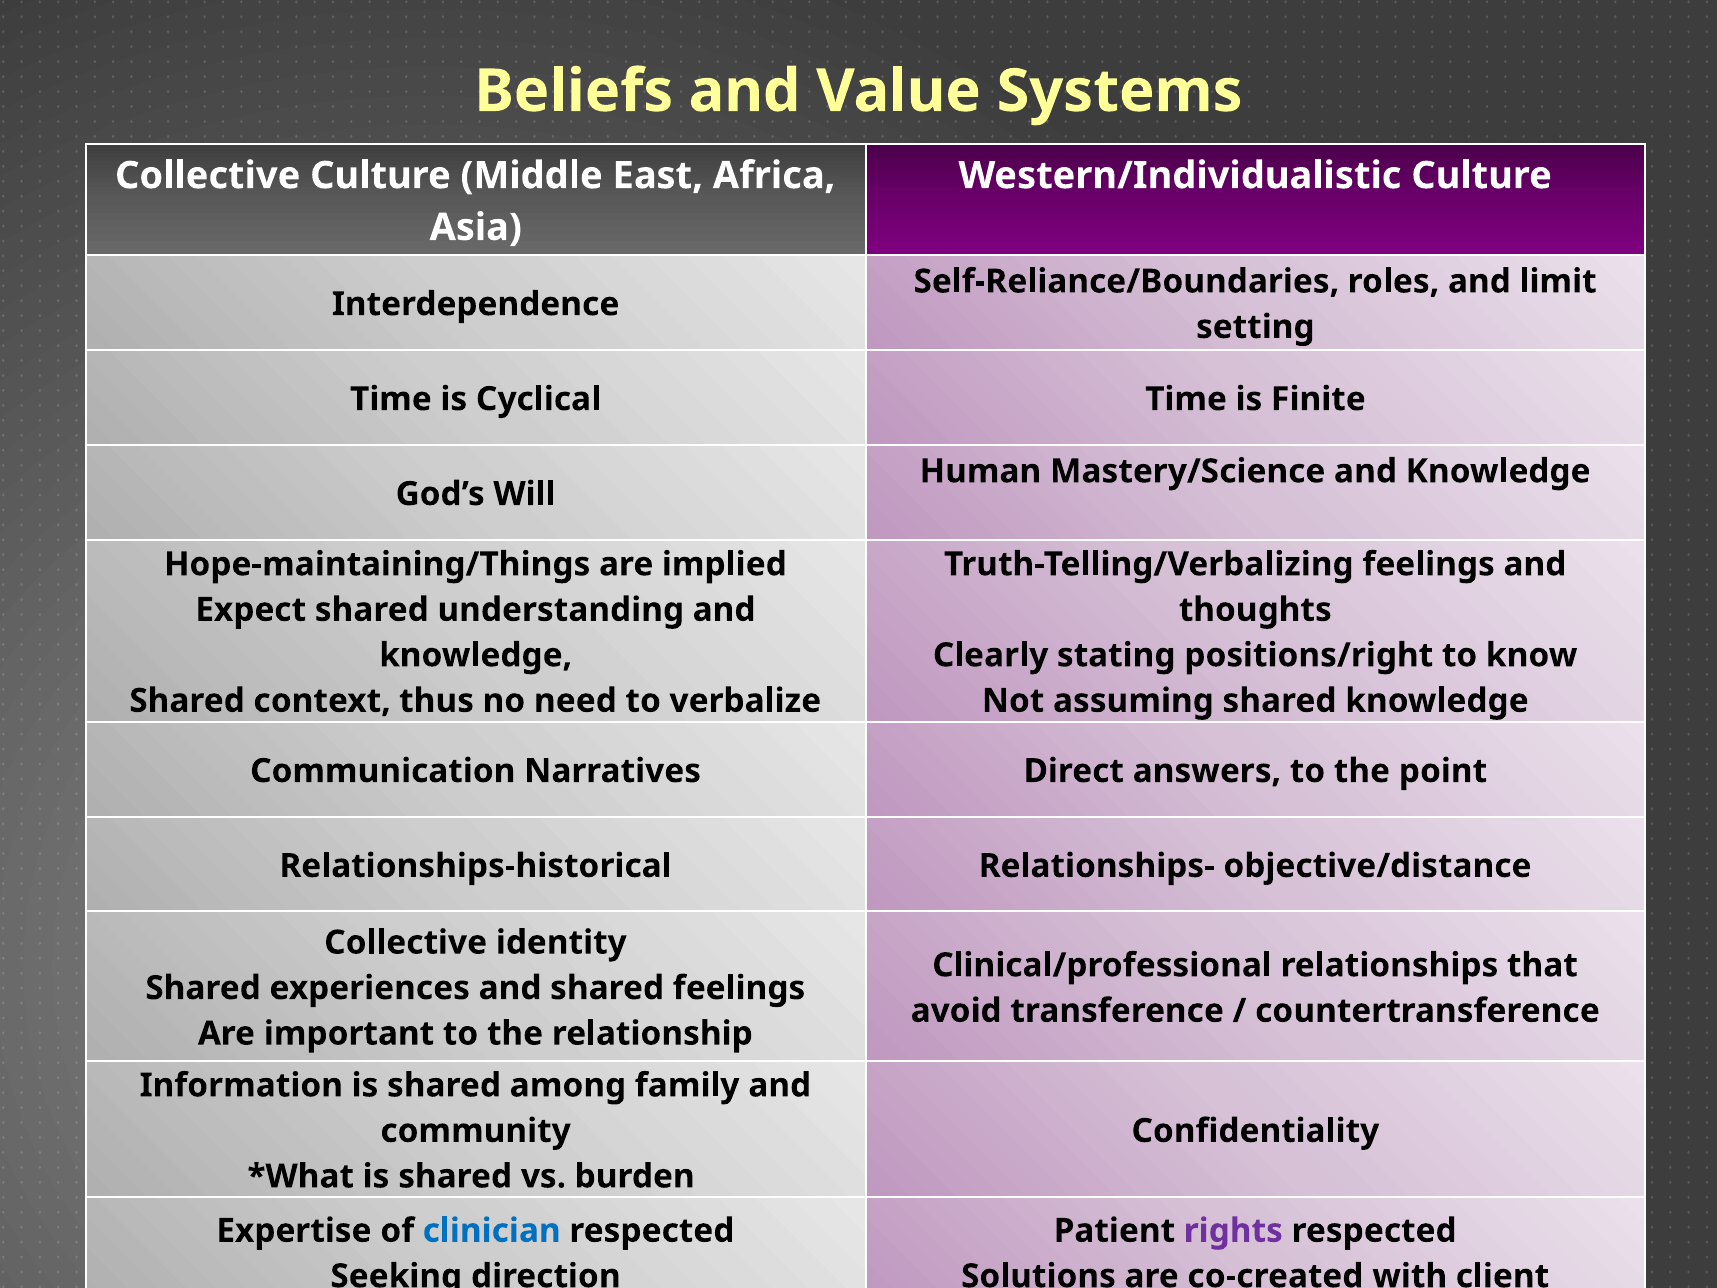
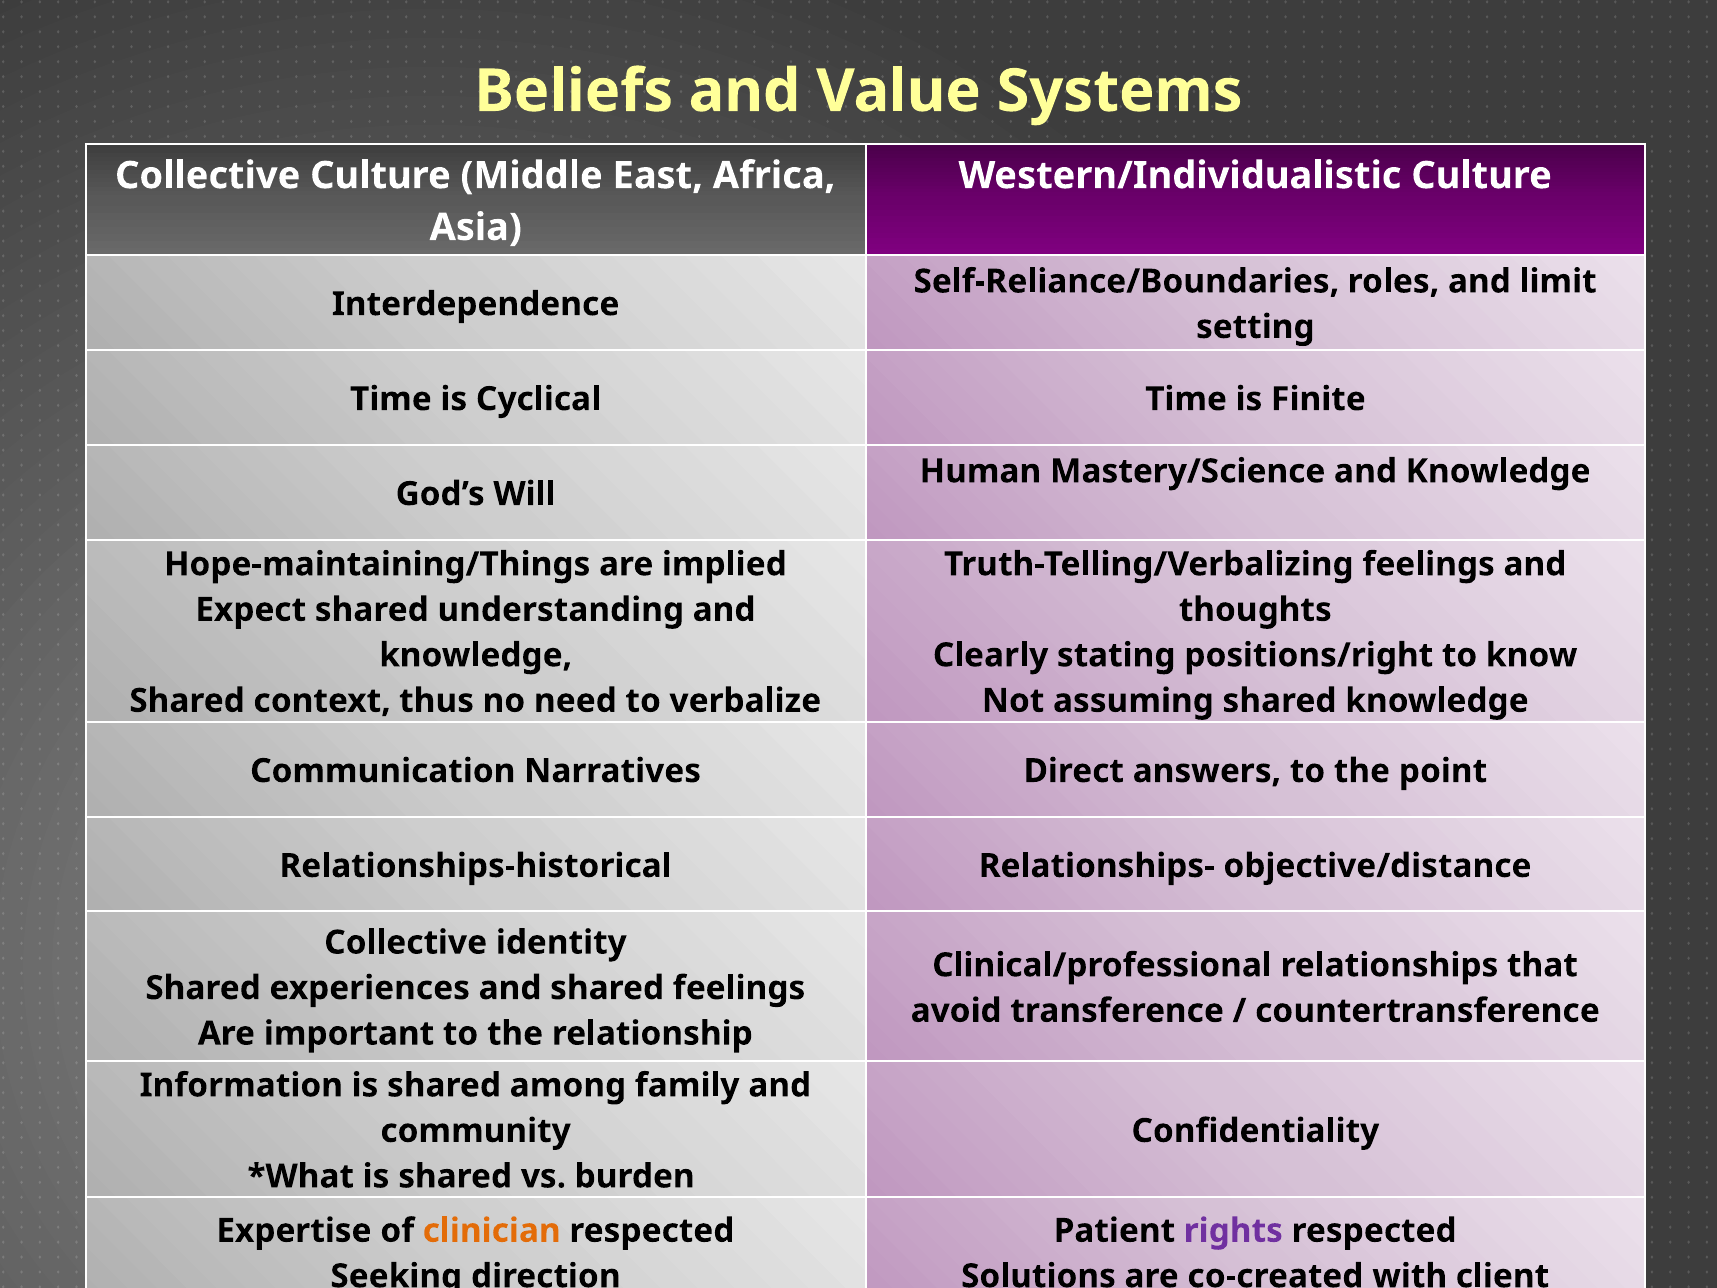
clinician colour: blue -> orange (492, 1230)
